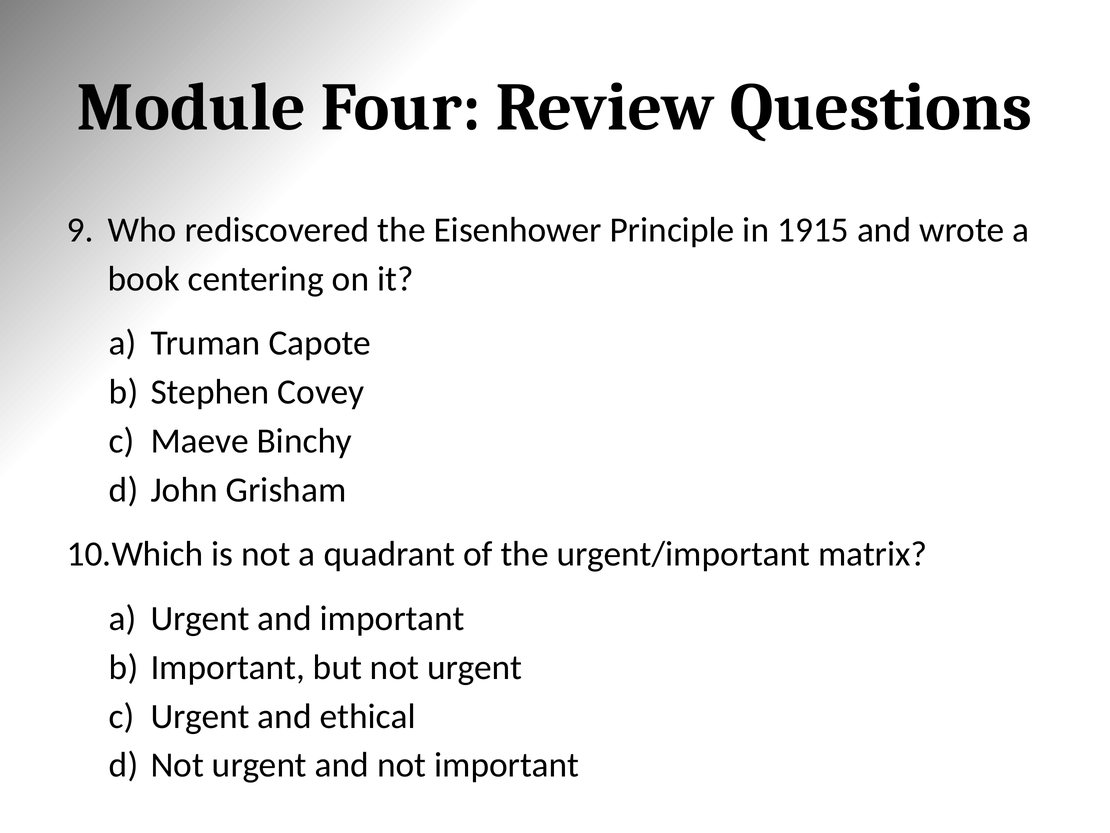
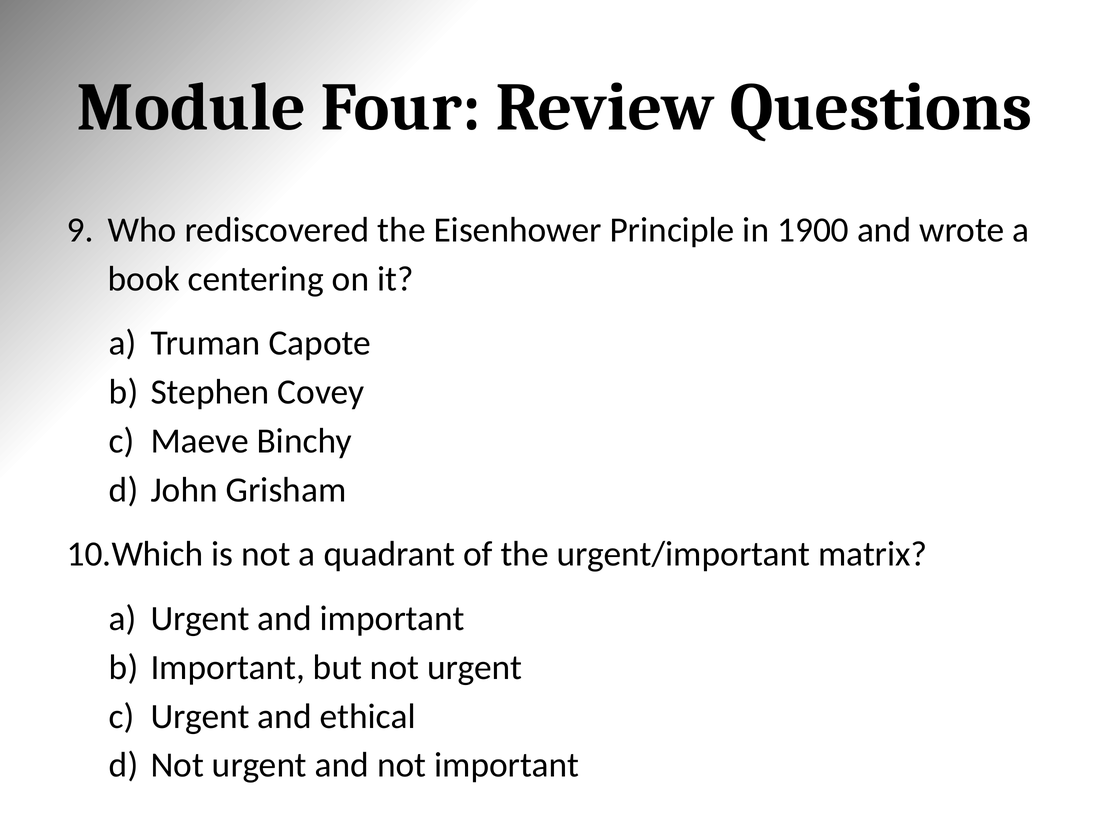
1915: 1915 -> 1900 (813, 230)
